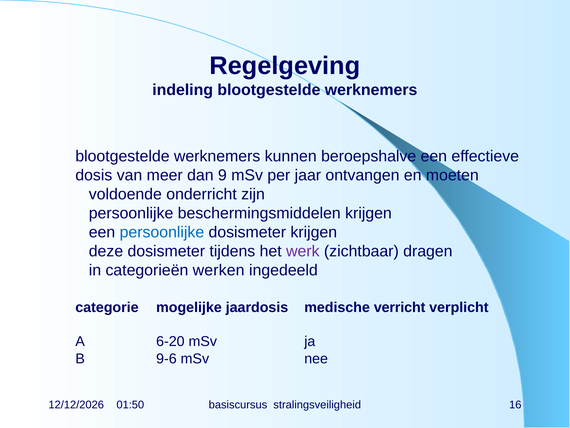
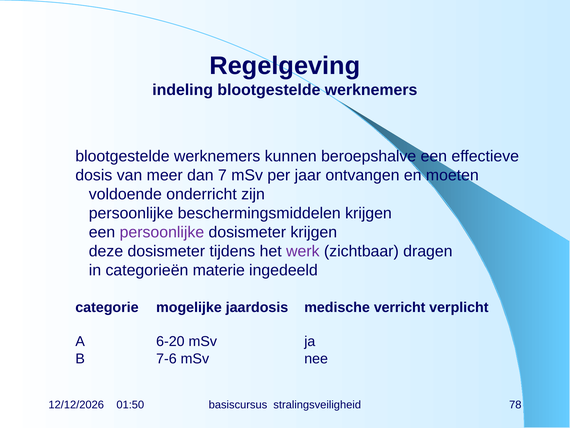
9: 9 -> 7 (222, 175)
persoonlijke colour: blue -> purple (162, 232)
werken: werken -> materie (219, 270)
9-6: 9-6 -> 7-6 (166, 358)
16: 16 -> 78 (515, 405)
